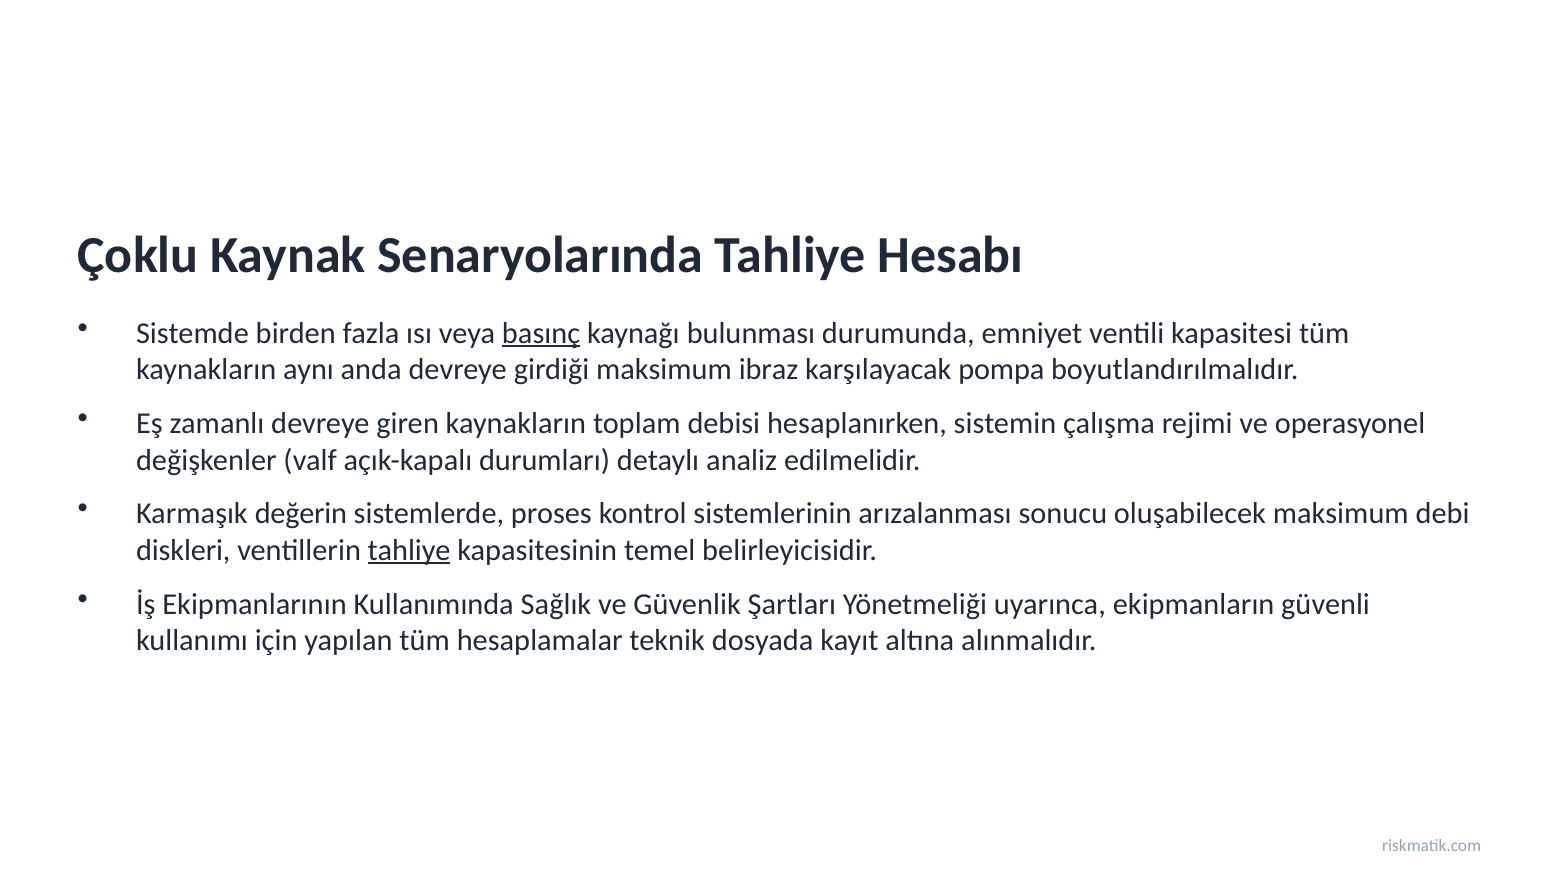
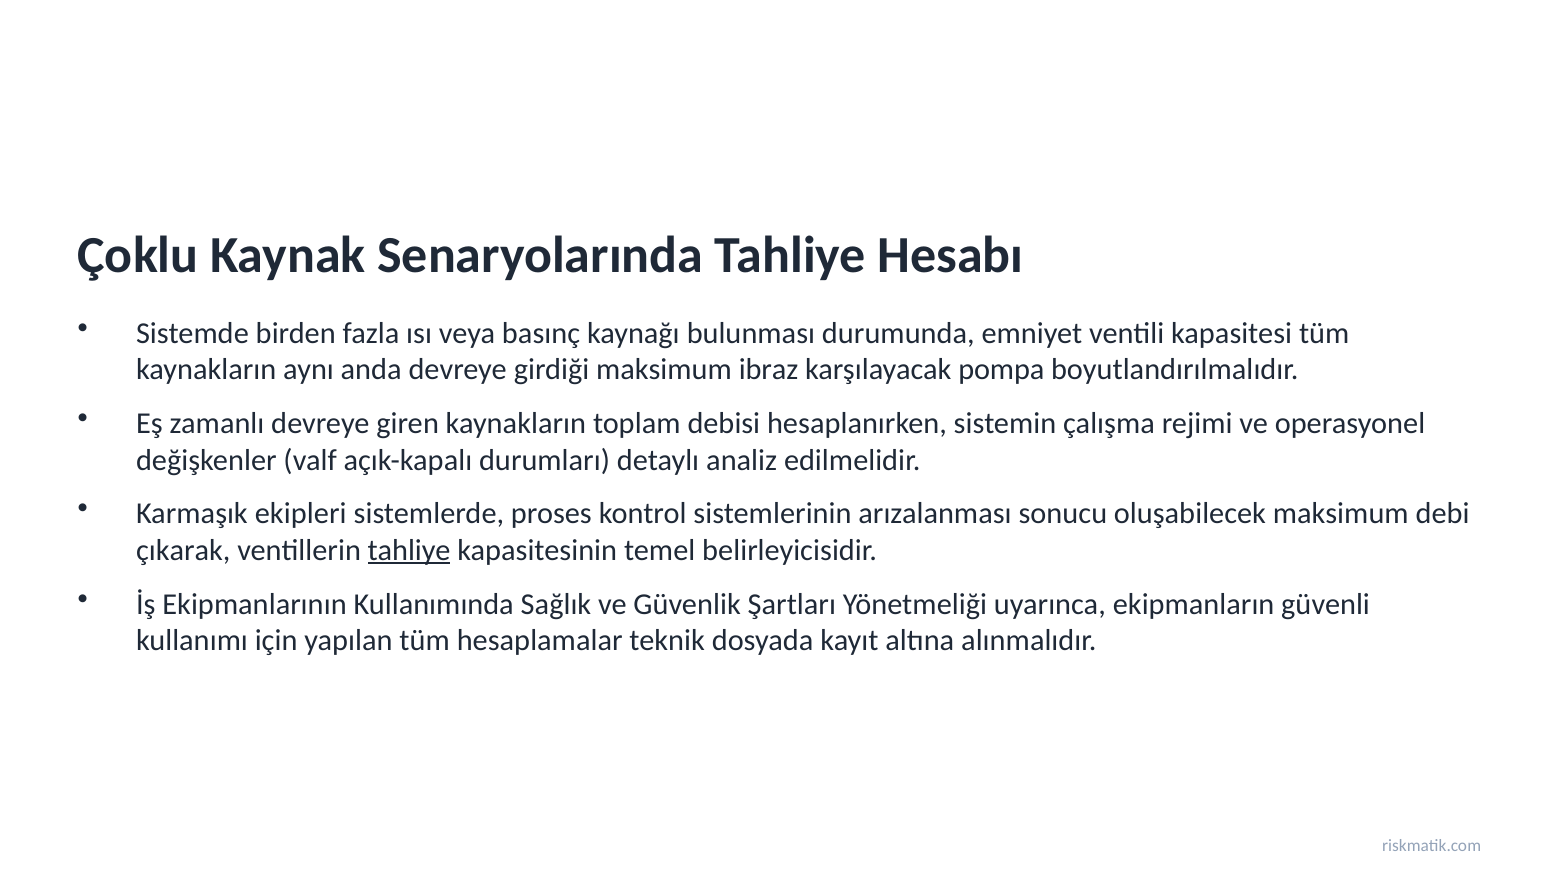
basınç underline: present -> none (541, 333)
değerin: değerin -> ekipleri (301, 514)
diskleri: diskleri -> çıkarak (183, 550)
